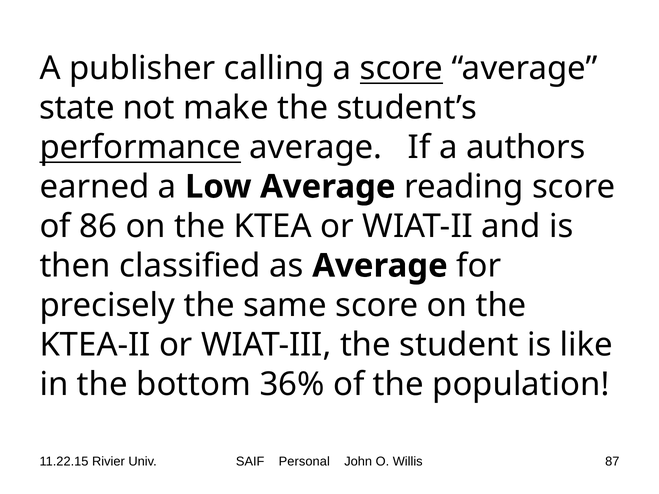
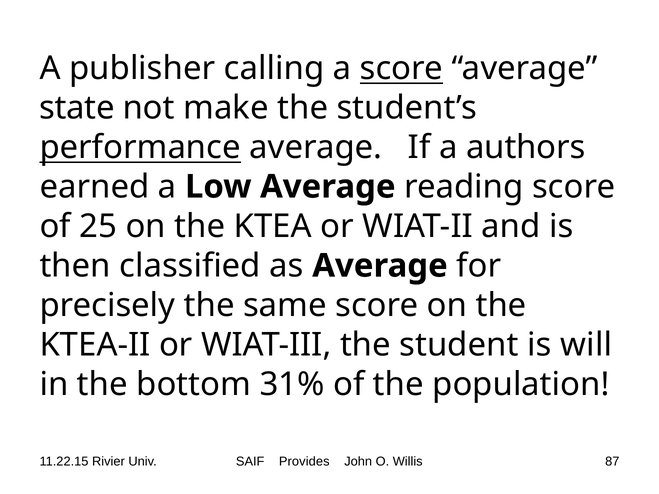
86: 86 -> 25 (98, 226)
like: like -> will (586, 345)
36%: 36% -> 31% (292, 385)
Personal: Personal -> Provides (304, 462)
